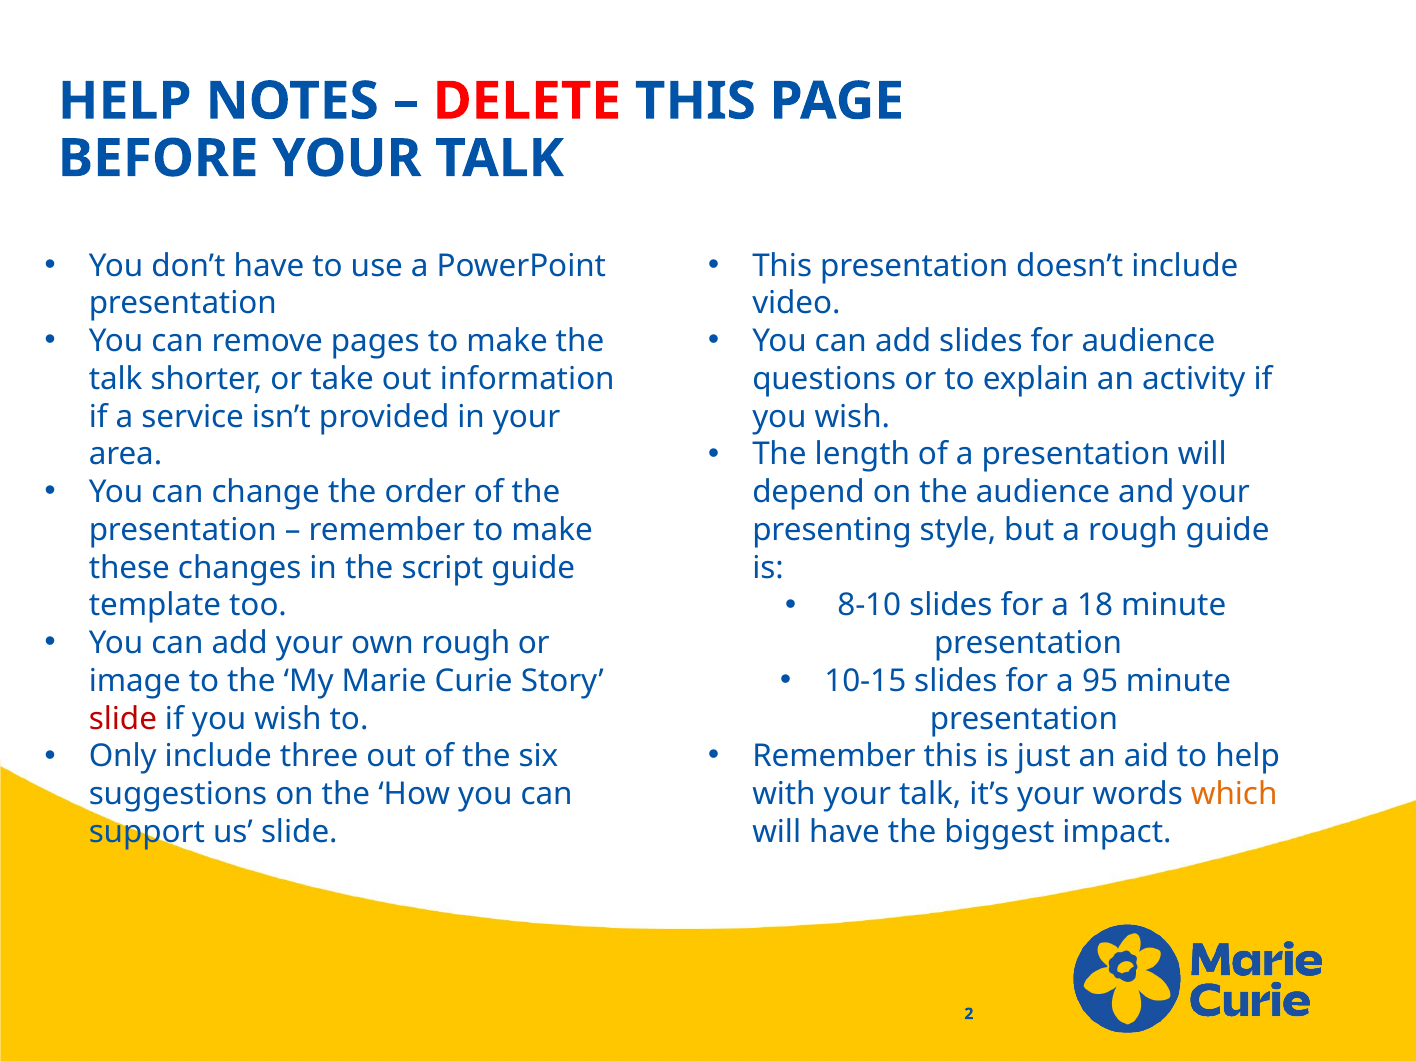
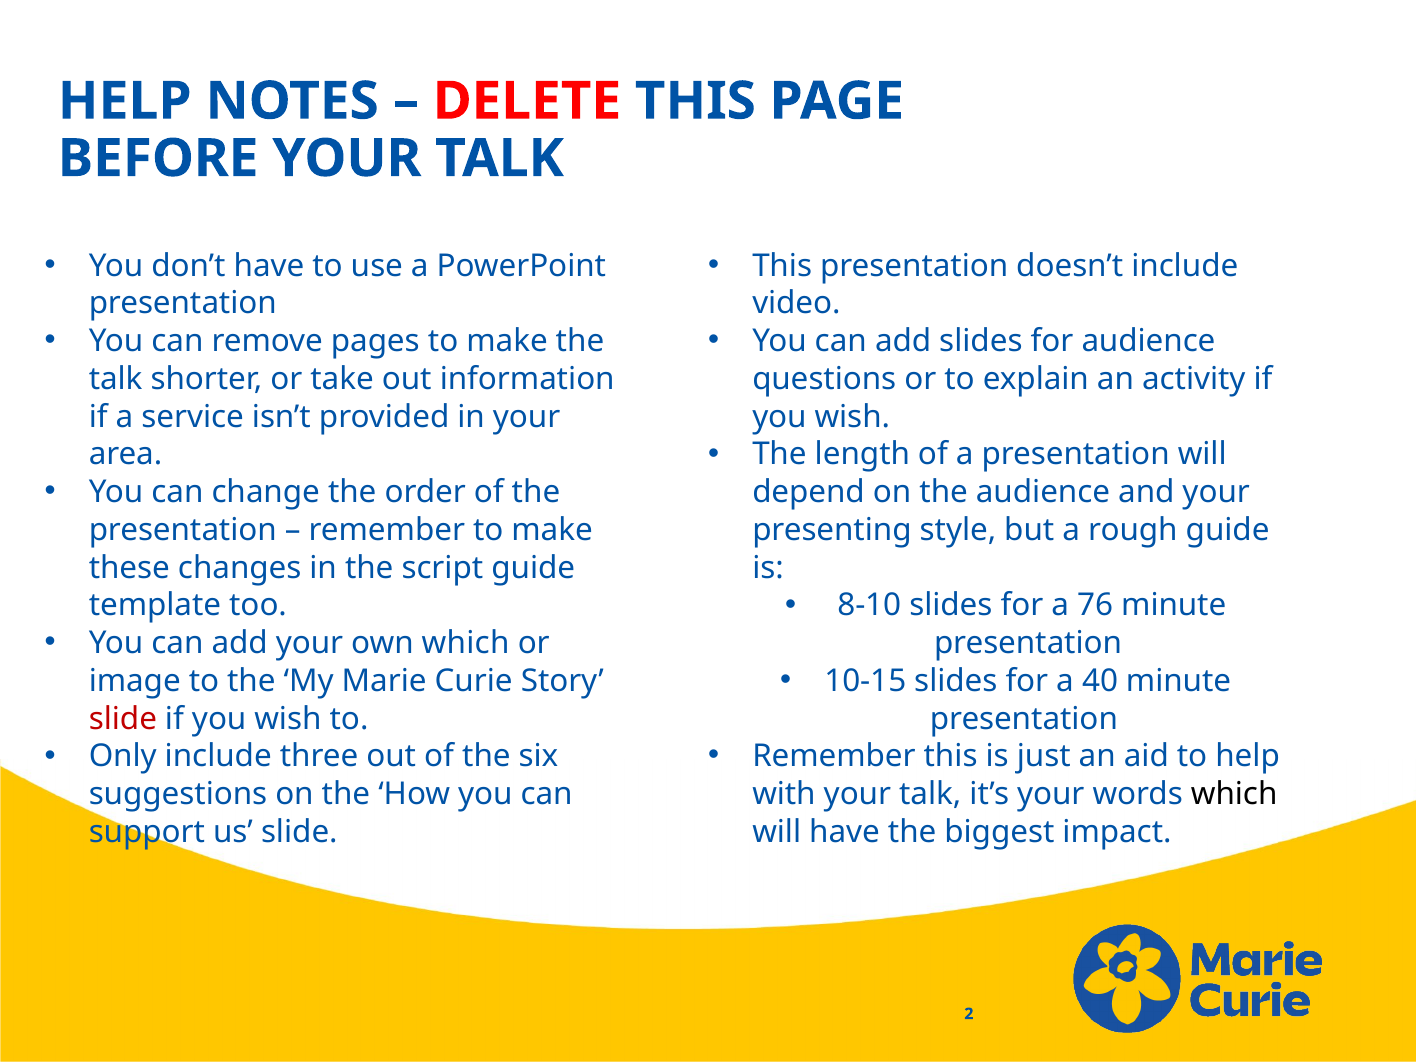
18: 18 -> 76 (1095, 605)
own rough: rough -> which (466, 643)
95: 95 -> 40 (1100, 681)
which colour: orange -> black (1234, 794)
